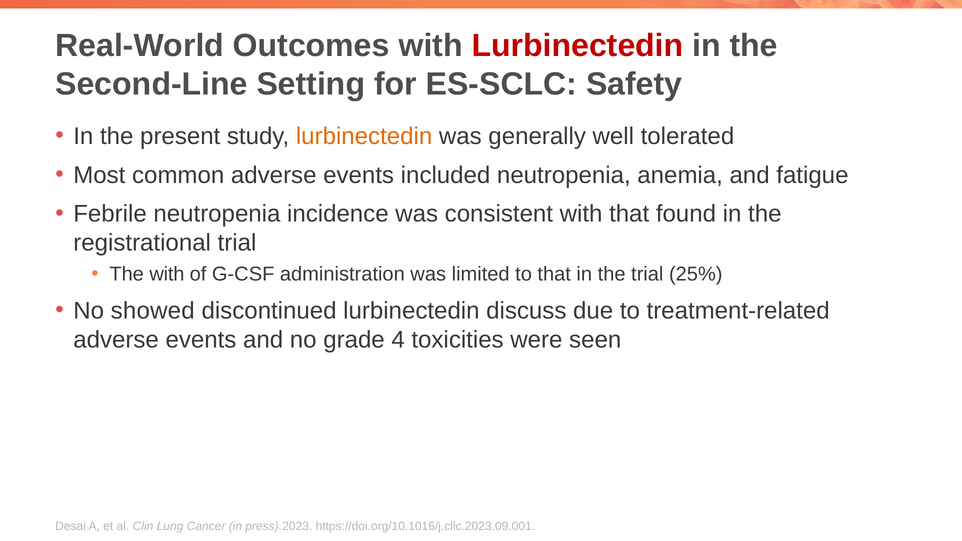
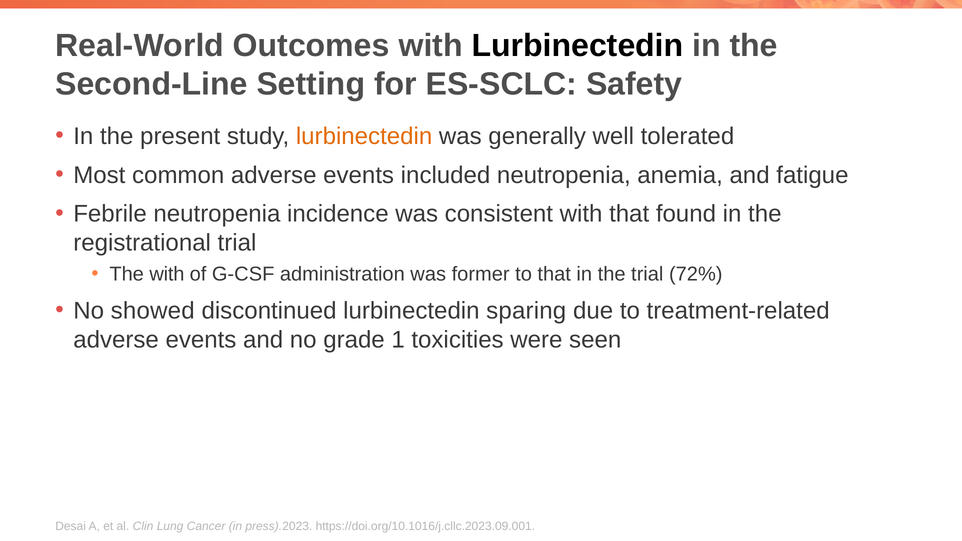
Lurbinectedin colour: red -> black (578, 45)
limited: limited -> former (481, 274)
25%: 25% -> 72% (696, 274)
discuss: discuss -> sparing (526, 311)
4: 4 -> 1 (398, 340)
